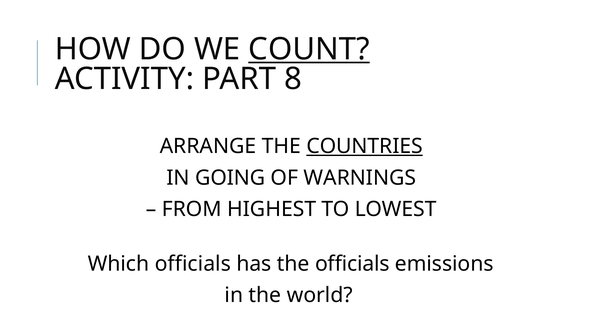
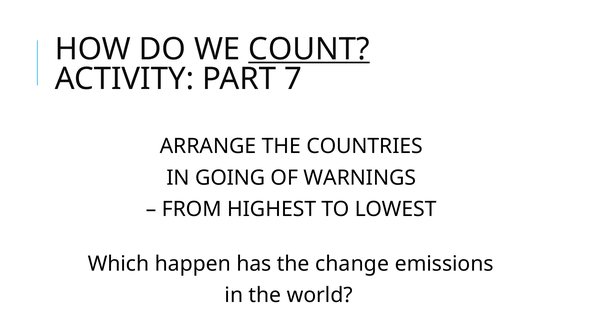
8: 8 -> 7 (293, 79)
COUNTRIES underline: present -> none (365, 146)
Which officials: officials -> happen (193, 264)
the officials: officials -> change (352, 264)
